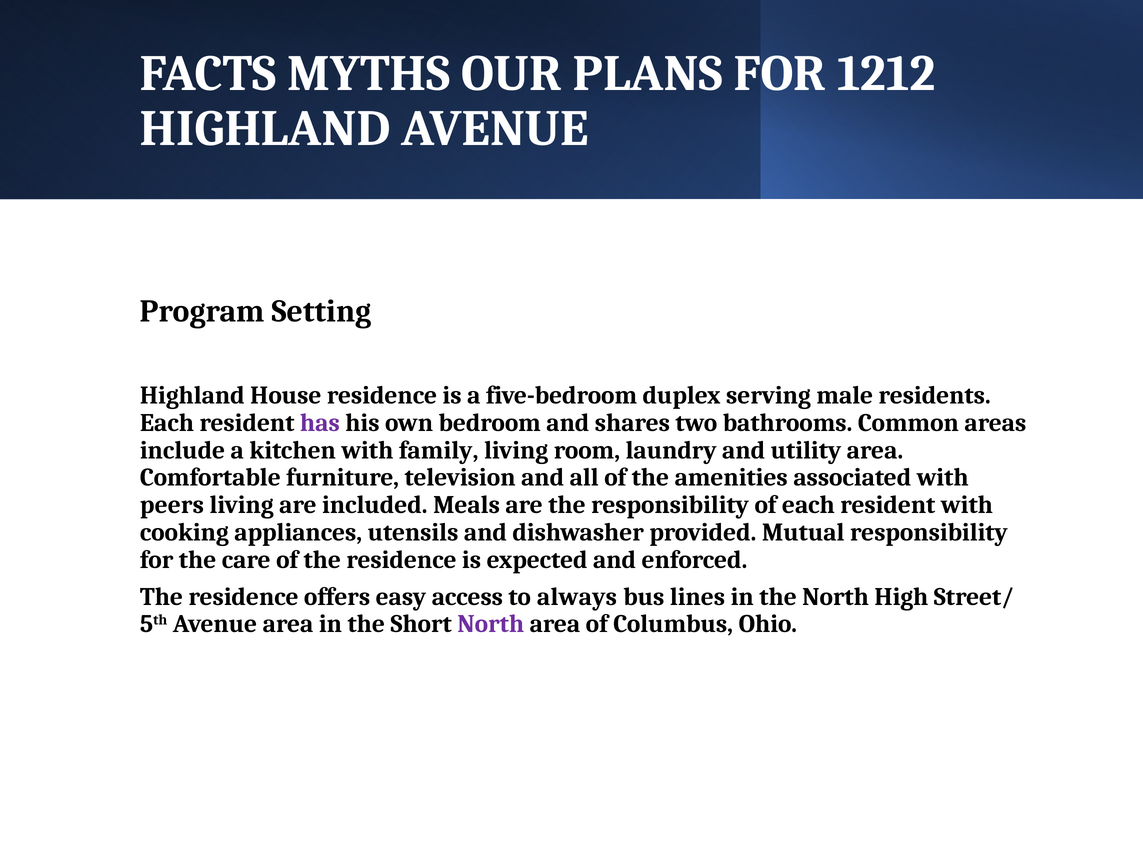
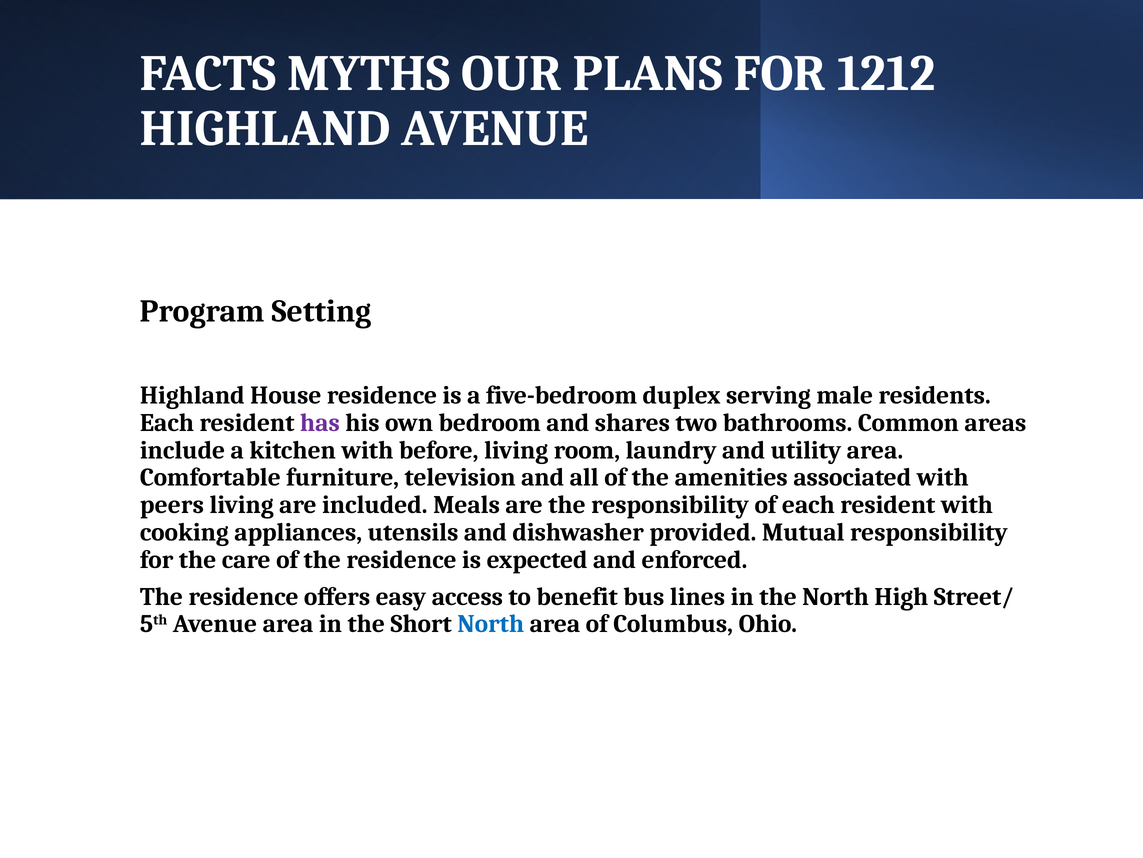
family: family -> before (439, 450)
always: always -> benefit (577, 596)
North colour: purple -> blue (491, 623)
